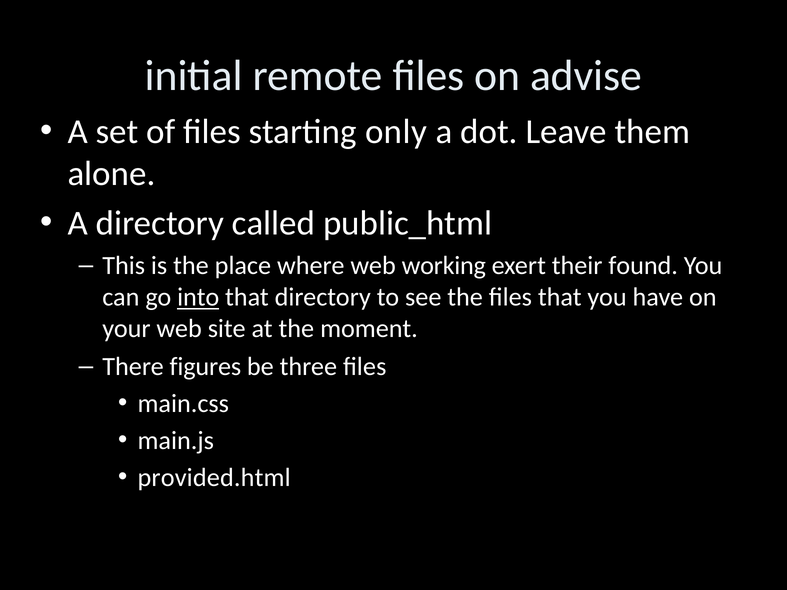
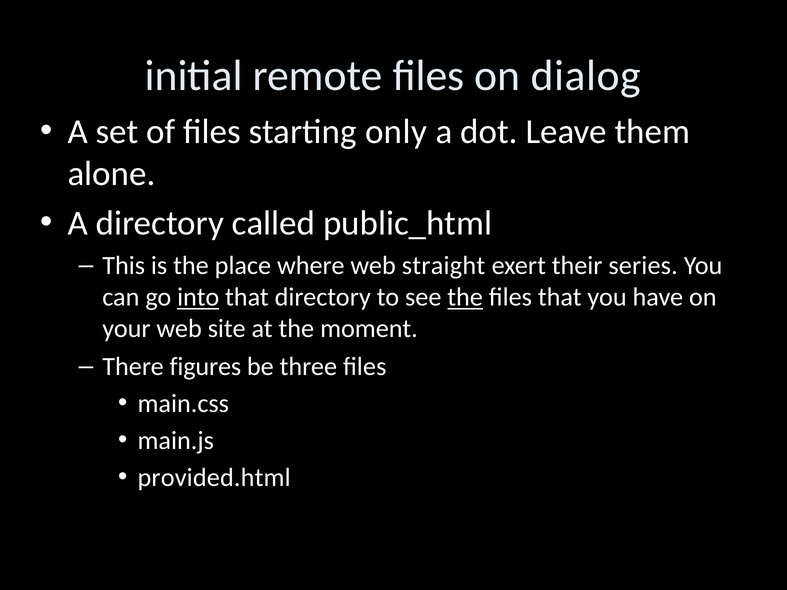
advise: advise -> dialog (586, 76)
working: working -> straight (444, 266)
found: found -> series (643, 266)
the underline: none -> present (465, 297)
